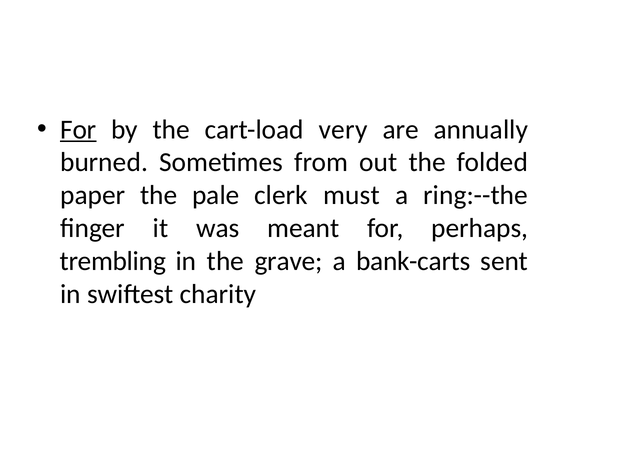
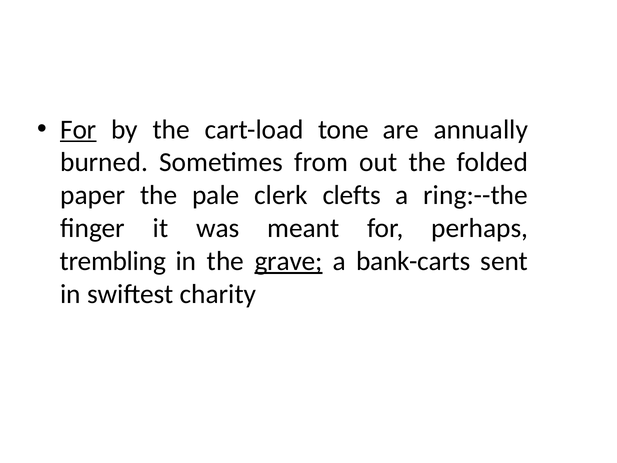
very: very -> tone (343, 129)
must: must -> clefts (352, 195)
grave underline: none -> present (289, 261)
